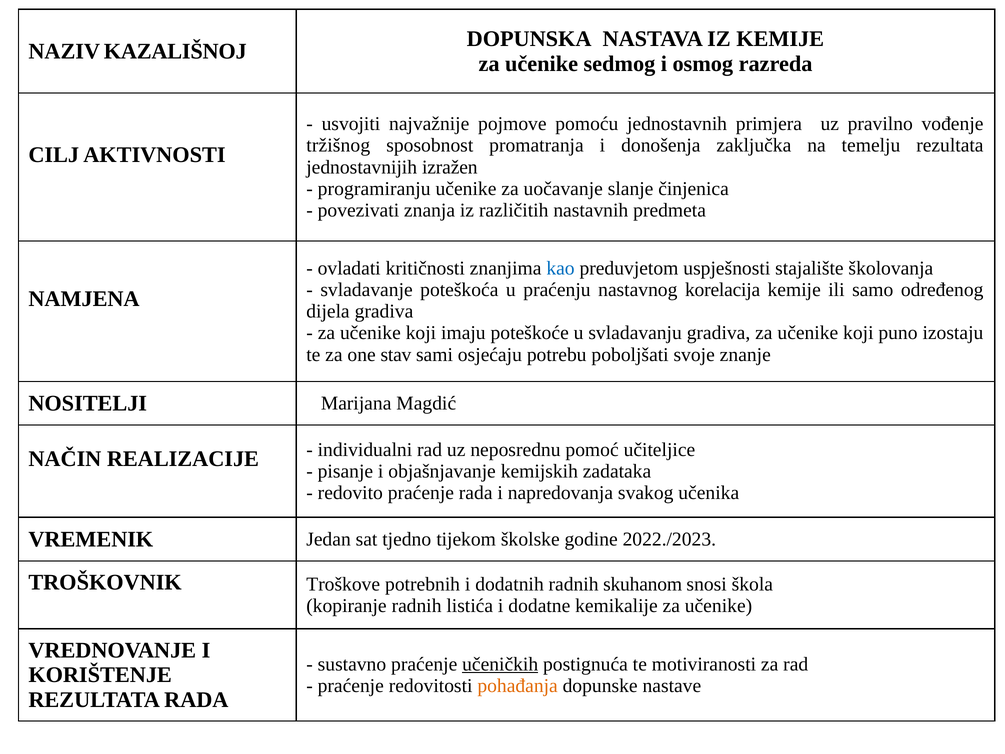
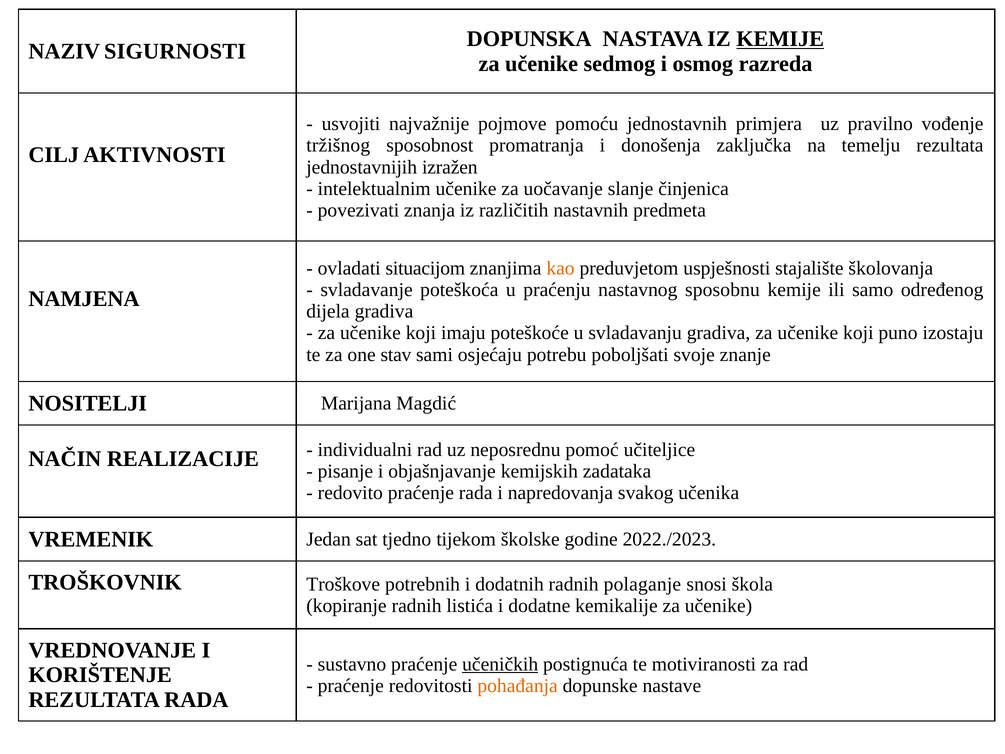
KEMIJE underline: none -> present (780, 39)
KAZALIŠNOJ: KAZALIŠNOJ -> SIGURNOSTI (175, 51)
programiranju: programiranju -> intelektualnim (374, 189)
kritičnosti: kritičnosti -> situacijom (425, 268)
kao colour: blue -> orange (561, 268)
korelacija: korelacija -> sposobnu (722, 290)
skuhanom: skuhanom -> polaganje (642, 584)
